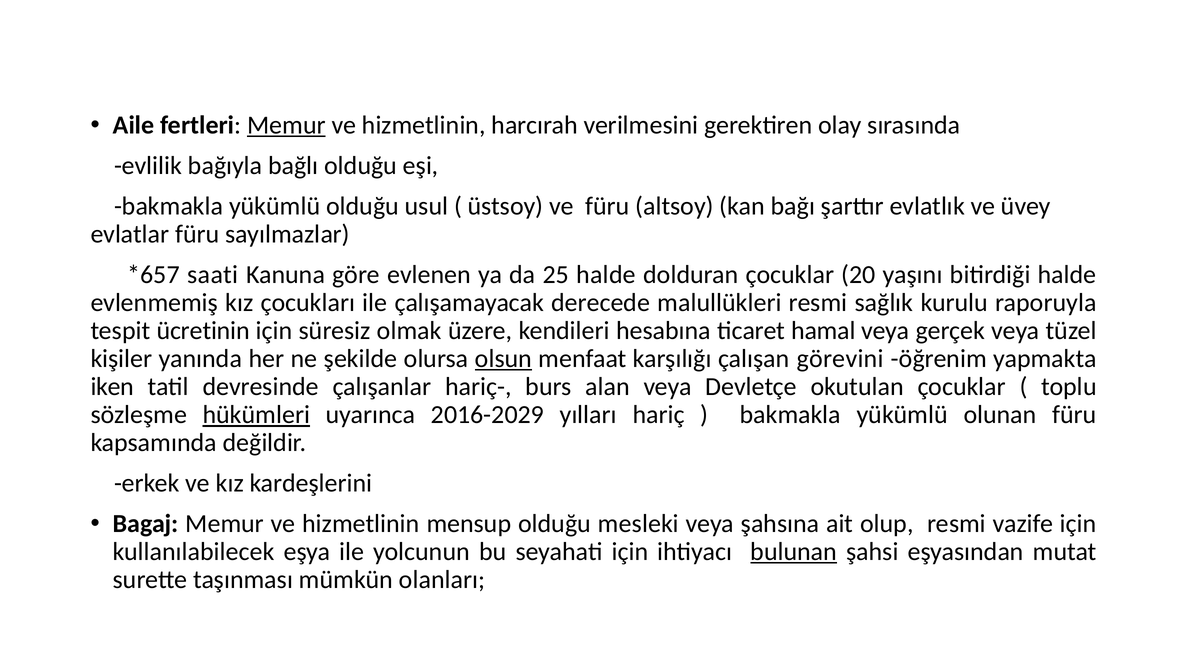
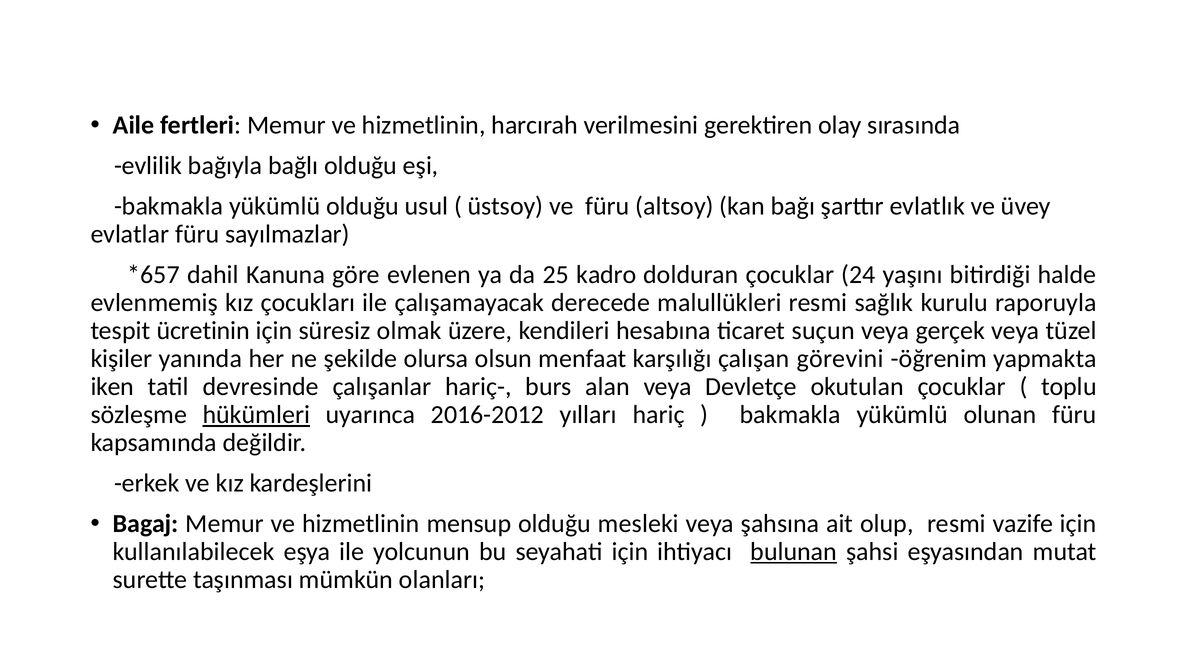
Memur underline: present -> none (286, 125)
saati: saati -> dahil (213, 275)
25 halde: halde -> kadro (606, 275)
20: 20 -> 24 (859, 275)
hamal: hamal -> suçun (823, 331)
olsun underline: present -> none (503, 359)
2016-2029: 2016-2029 -> 2016-2012 (487, 415)
